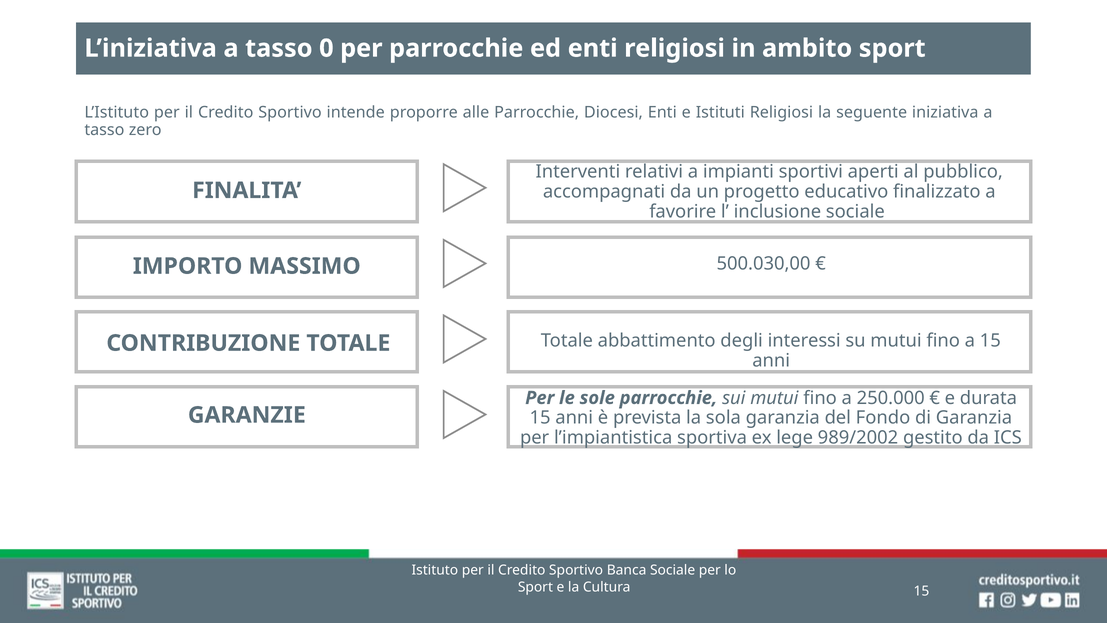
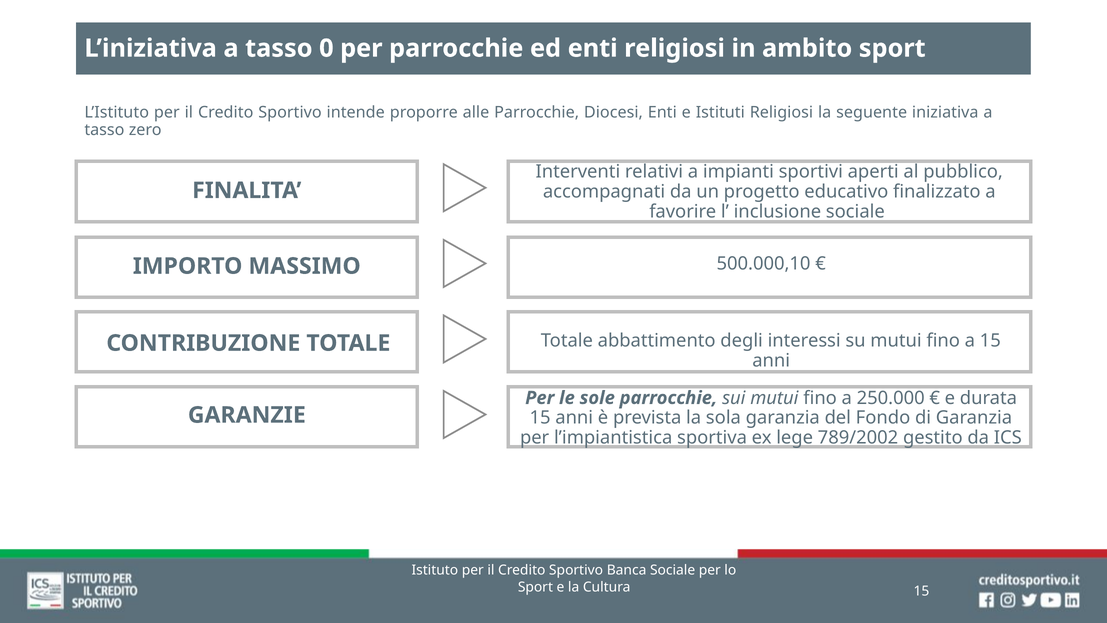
500.030,00: 500.030,00 -> 500.000,10 (764, 263)
989/2002: 989/2002 -> 789/2002 (858, 438)
